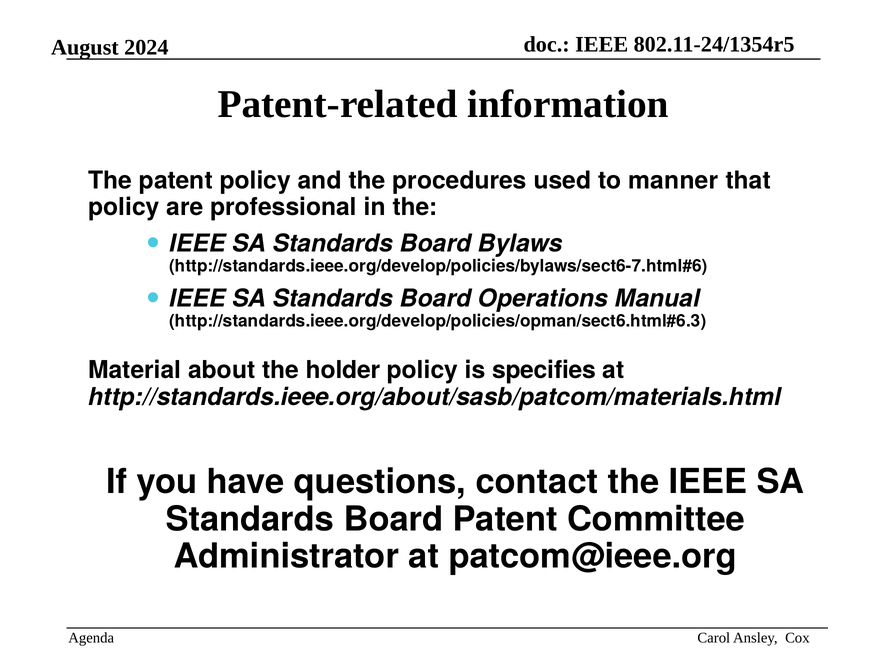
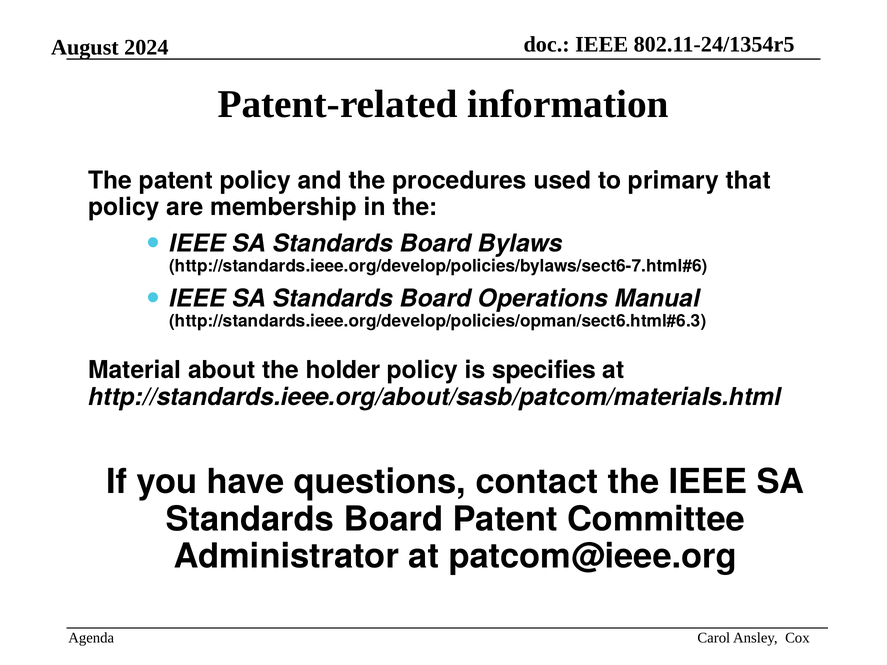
manner: manner -> primary (673, 180)
professional: professional -> membership (284, 207)
